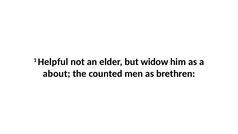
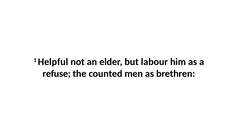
widow: widow -> labour (154, 62)
about: about -> refuse (57, 74)
